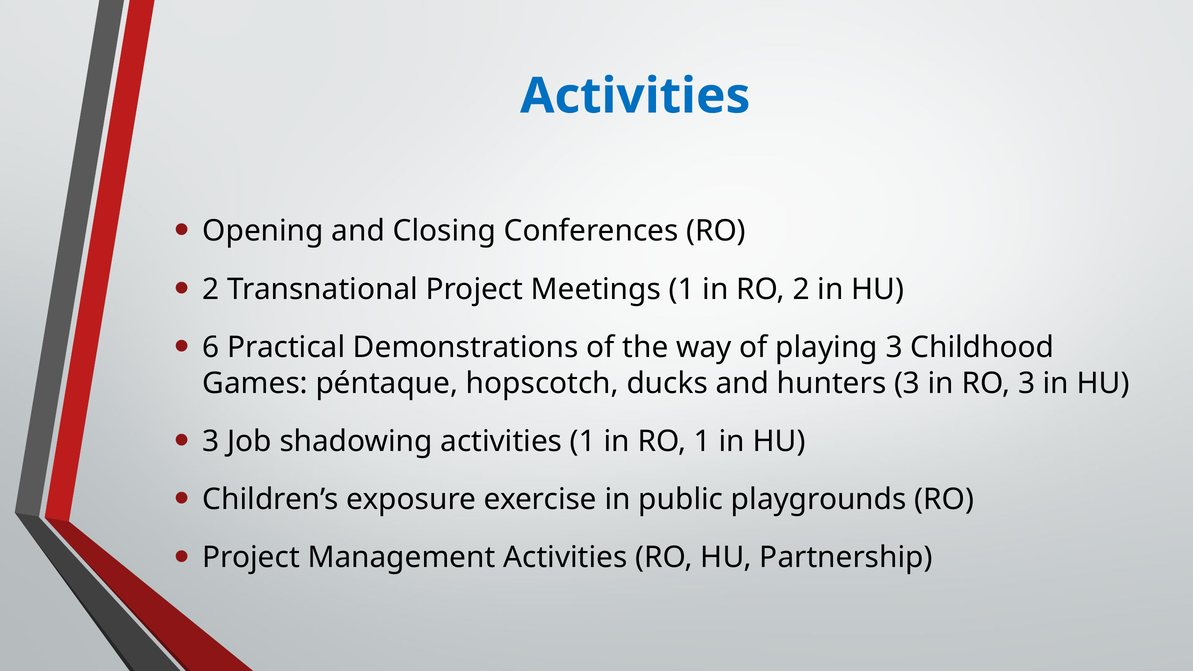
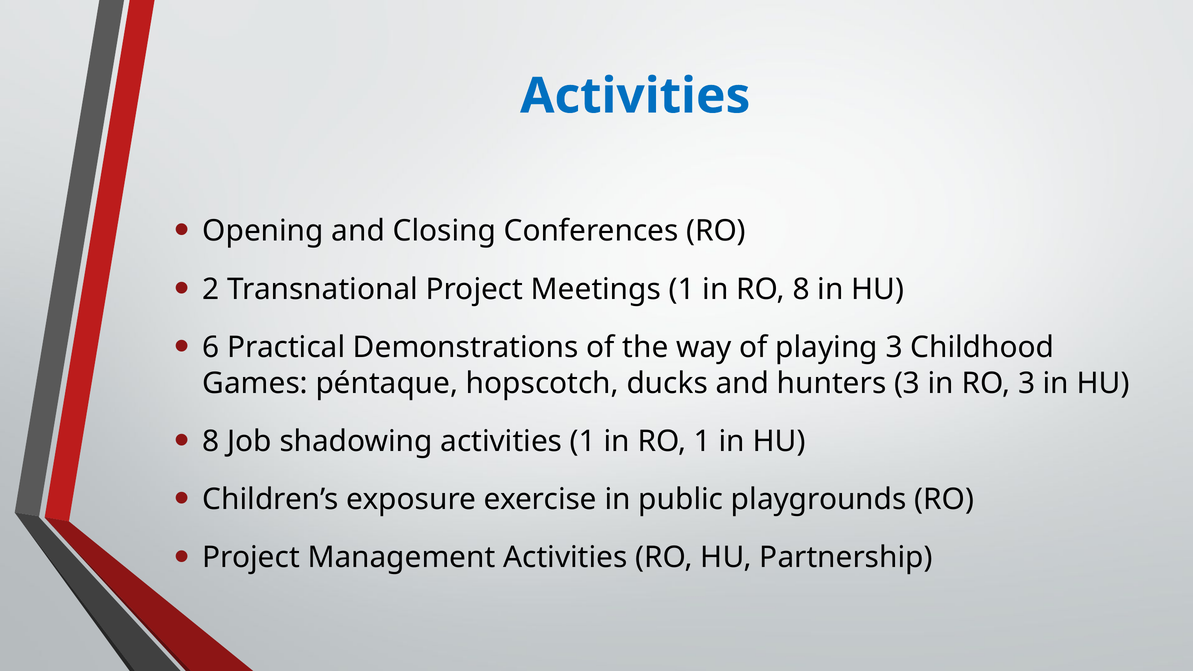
RO 2: 2 -> 8 (801, 289)
3: 3 -> 8 (211, 441)
